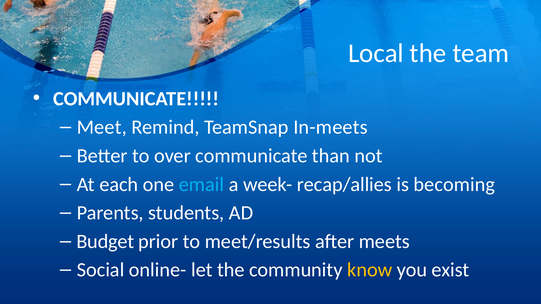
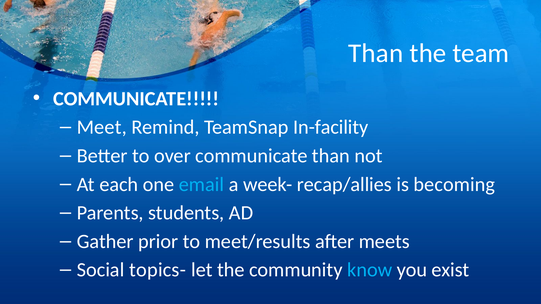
Local: Local -> Than (376, 53)
In-meets: In-meets -> In-facility (331, 127)
Budget: Budget -> Gather (105, 242)
online-: online- -> topics- (158, 270)
know colour: yellow -> light blue (370, 270)
